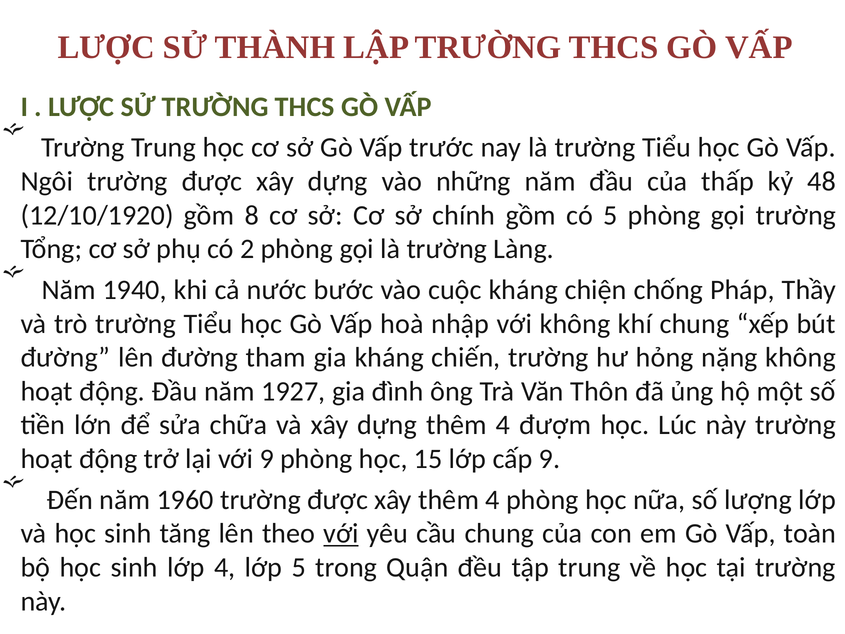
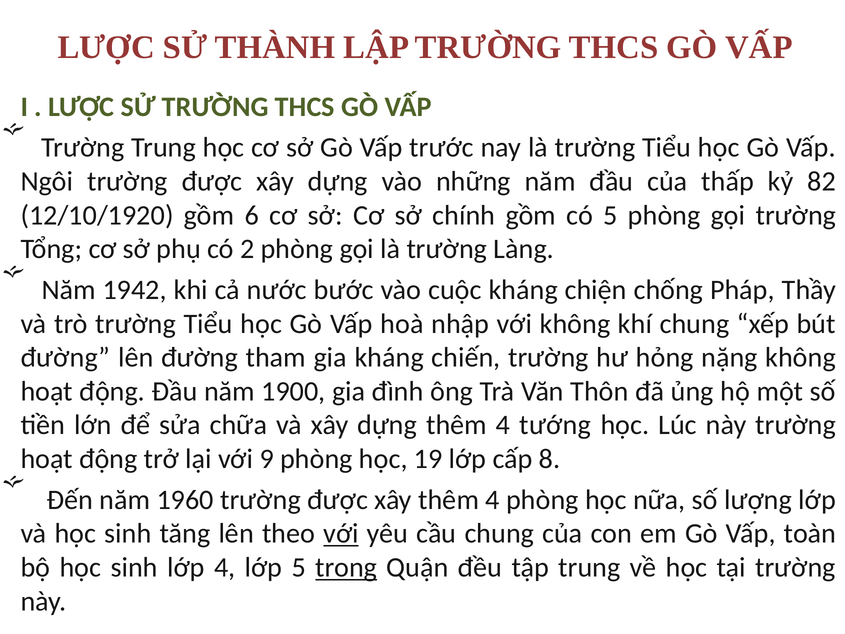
48: 48 -> 82 (822, 181)
8: 8 -> 6 (252, 215)
1940: 1940 -> 1942 (135, 290)
1927: 1927 -> 1900 (293, 391)
đượm: đượm -> tướng (555, 425)
15: 15 -> 19 (428, 459)
cấp 9: 9 -> 8 (550, 459)
trong underline: none -> present (346, 567)
